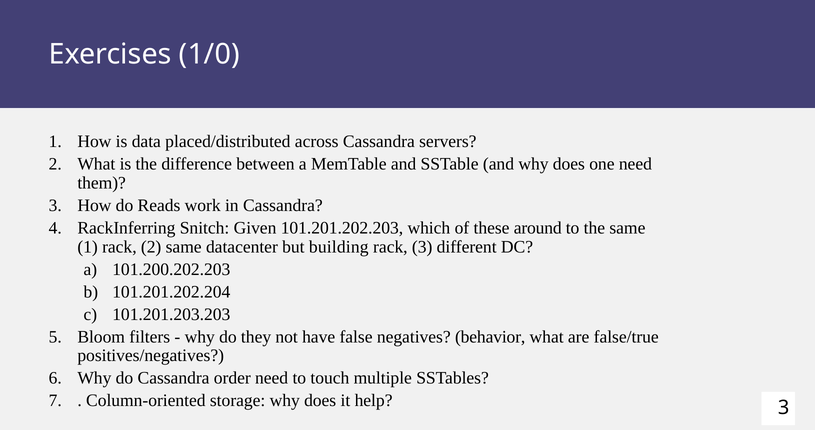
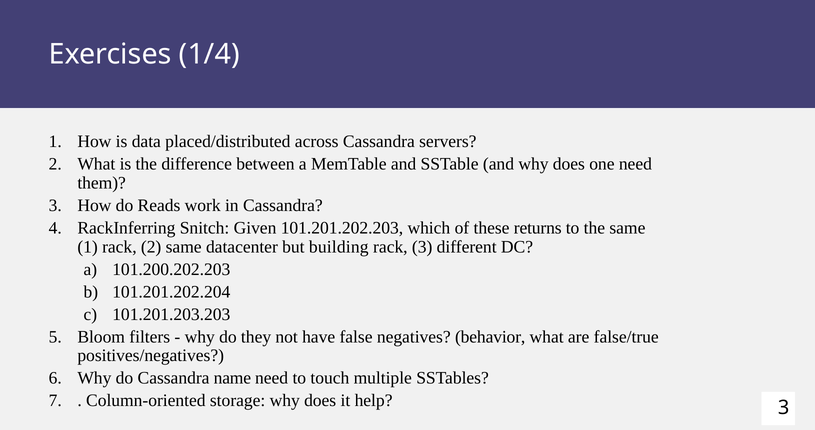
1/0: 1/0 -> 1/4 (209, 54)
around: around -> returns (538, 228)
order: order -> name (232, 379)
